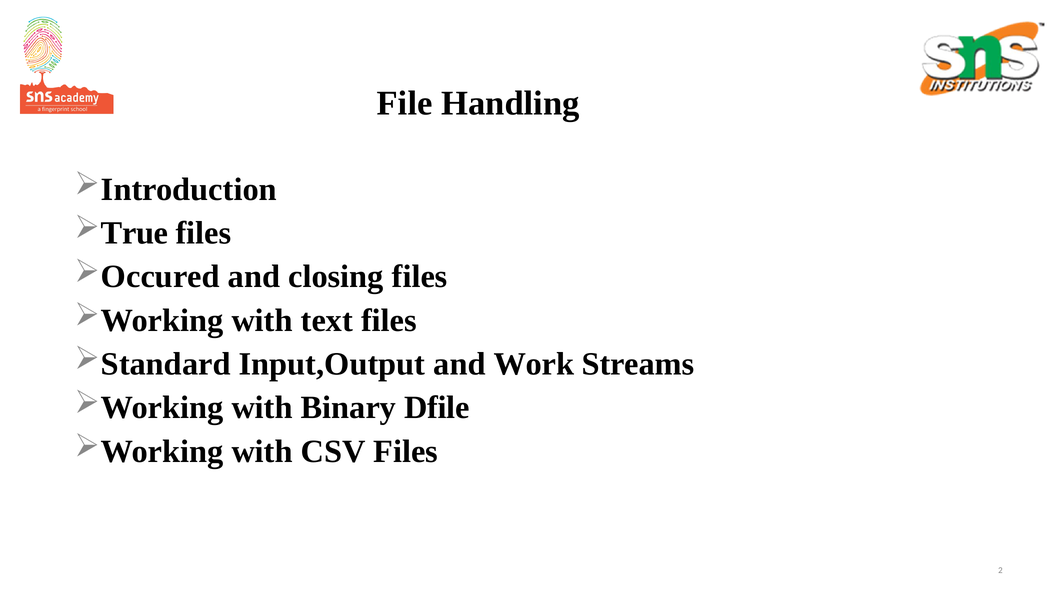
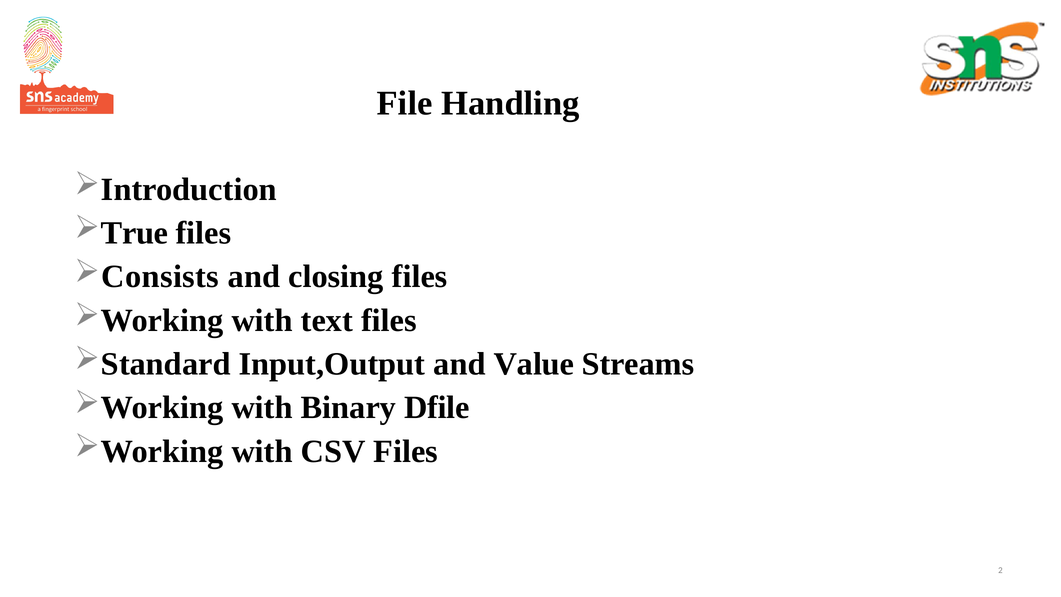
Occured: Occured -> Consists (160, 277)
Work: Work -> Value (534, 364)
